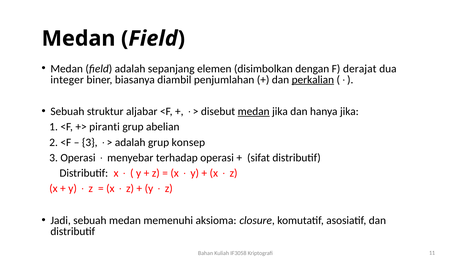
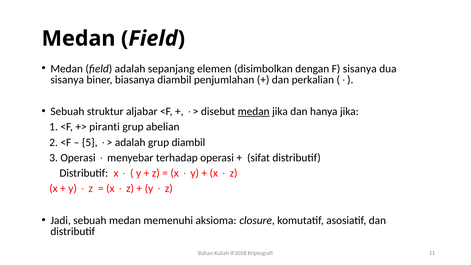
F derajat: derajat -> sisanya (360, 69)
integer: integer -> sisanya (67, 80)
perkalian underline: present -> none (313, 80)
3: 3 -> 5 (90, 142)
grup konsep: konsep -> diambil (188, 142)
